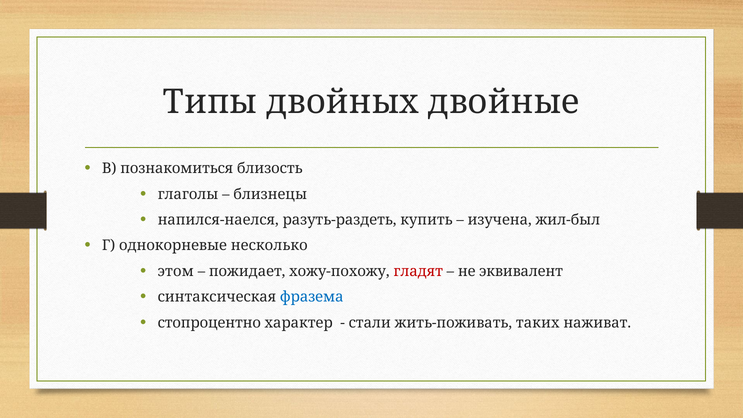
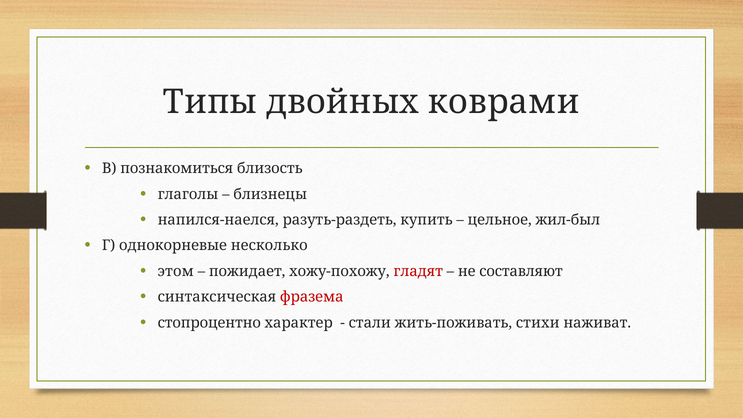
двойные: двойные -> коврами (504, 102)
изучена: изучена -> цельное (500, 220)
эквивалент: эквивалент -> составляют (521, 271)
фразема colour: blue -> red (312, 297)
таких: таких -> стихи (538, 323)
